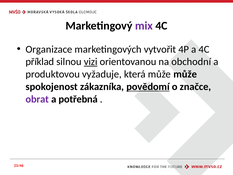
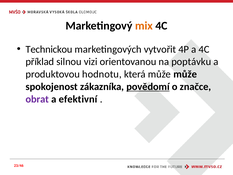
mix colour: purple -> orange (144, 26)
Organizace: Organizace -> Technickou (49, 49)
vizi underline: present -> none (91, 62)
obchodní: obchodní -> poptávku (191, 62)
vyžaduje: vyžaduje -> hodnotu (102, 74)
potřebná: potřebná -> efektivní (78, 99)
